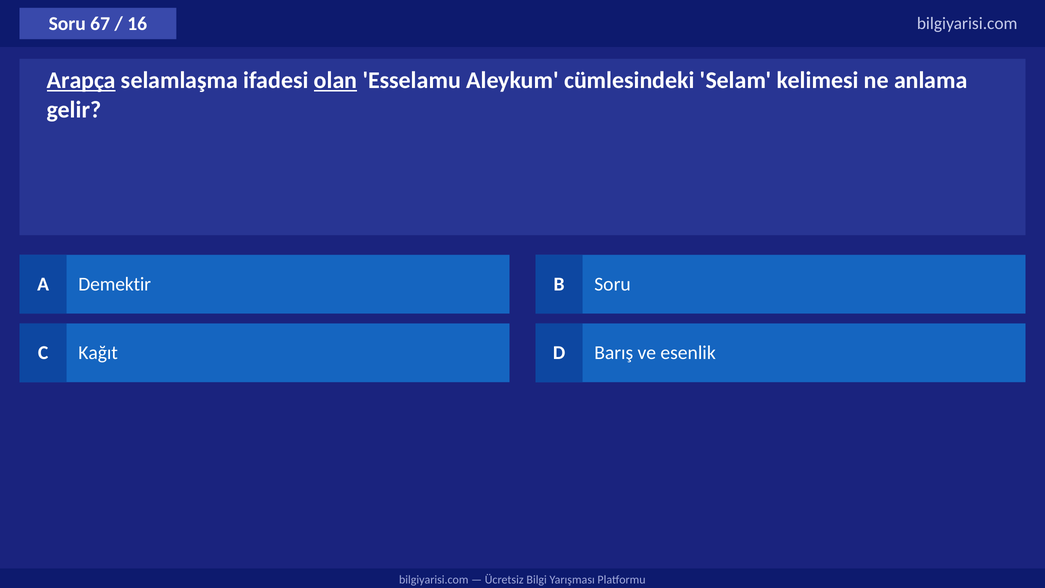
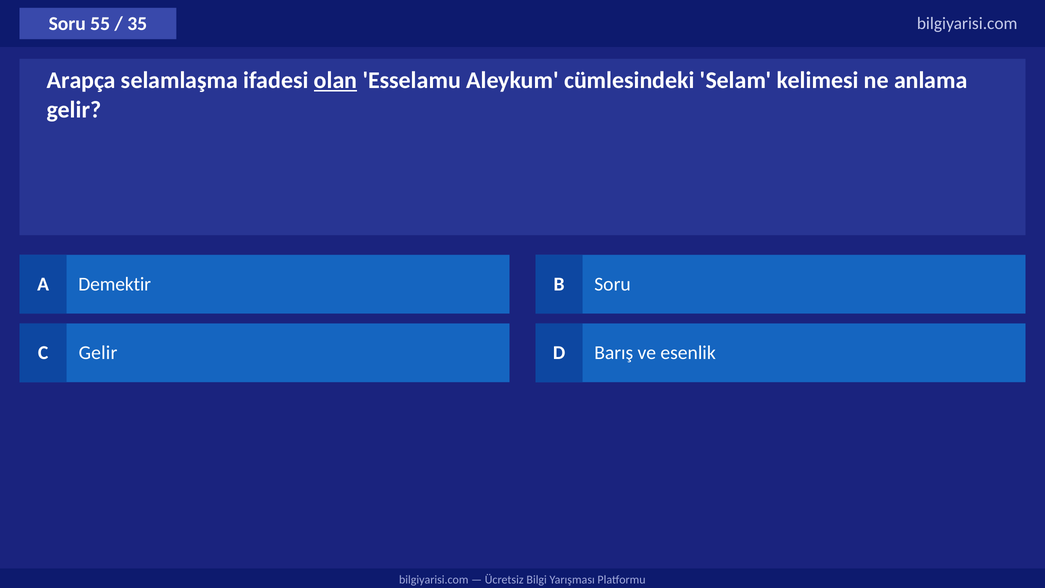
67: 67 -> 55 (100, 24)
16: 16 -> 35 (137, 24)
Arapça underline: present -> none (81, 80)
C Kağıt: Kağıt -> Gelir (98, 353)
